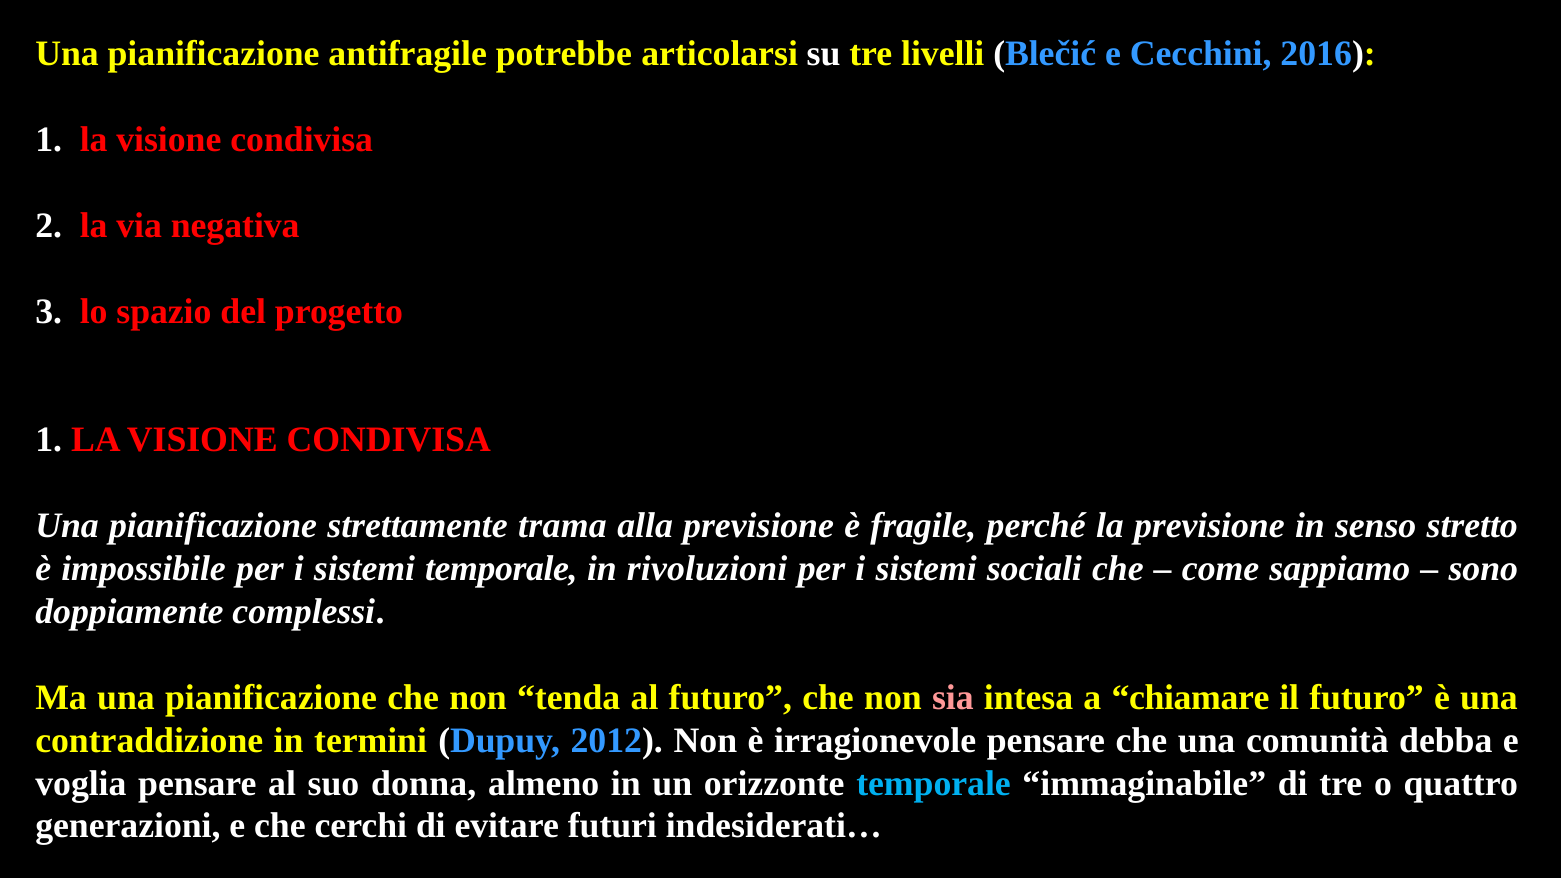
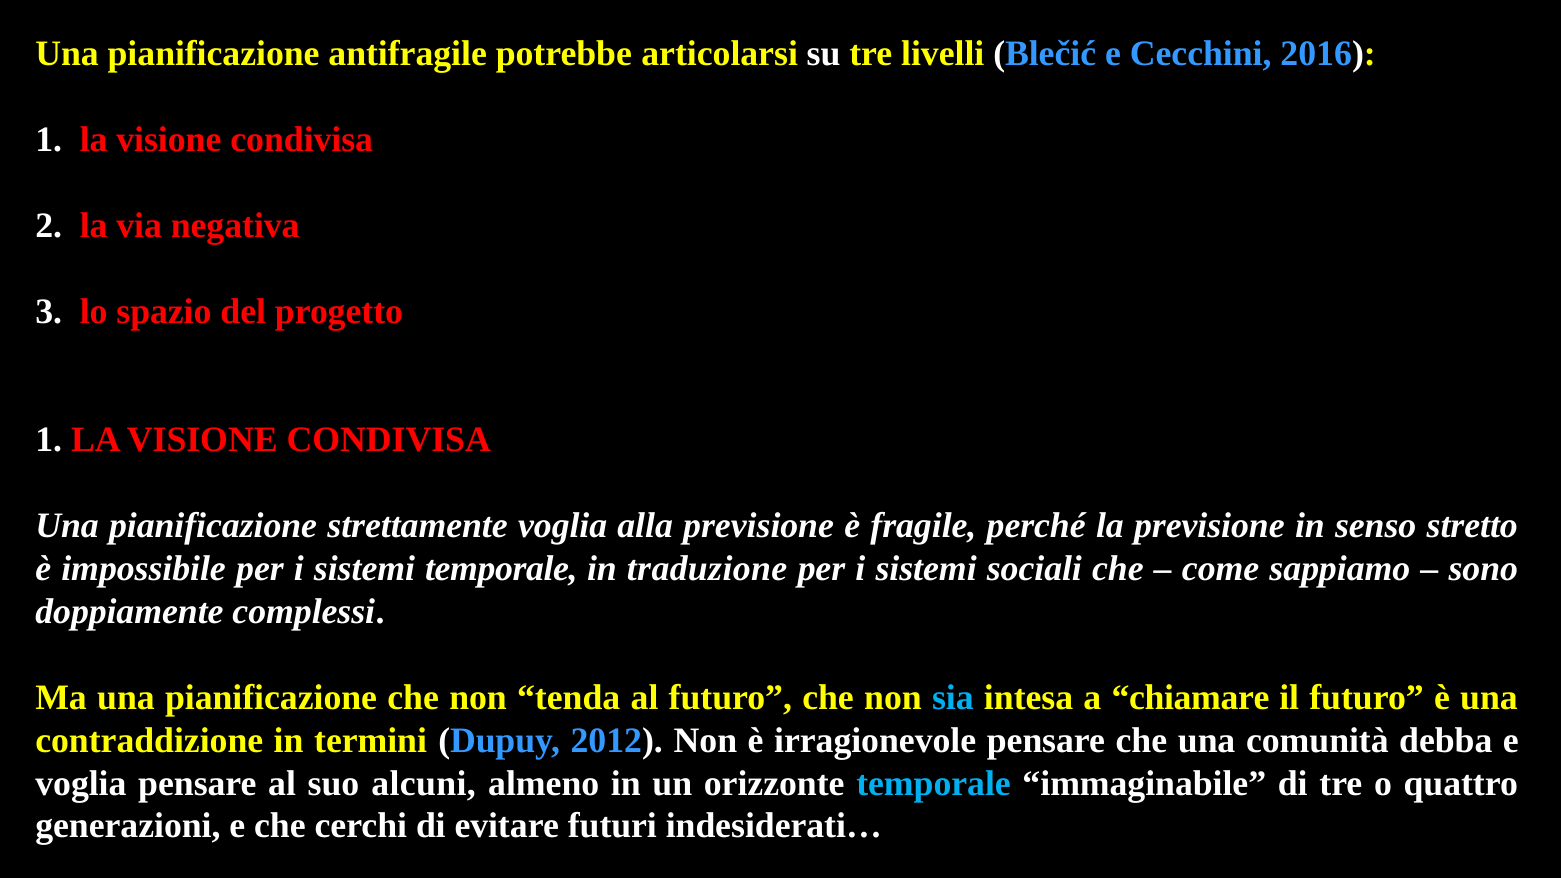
strettamente trama: trama -> voglia (563, 526)
rivoluzioni: rivoluzioni -> traduzione (707, 569)
sia colour: pink -> light blue (953, 697)
donna: donna -> alcuni (424, 783)
